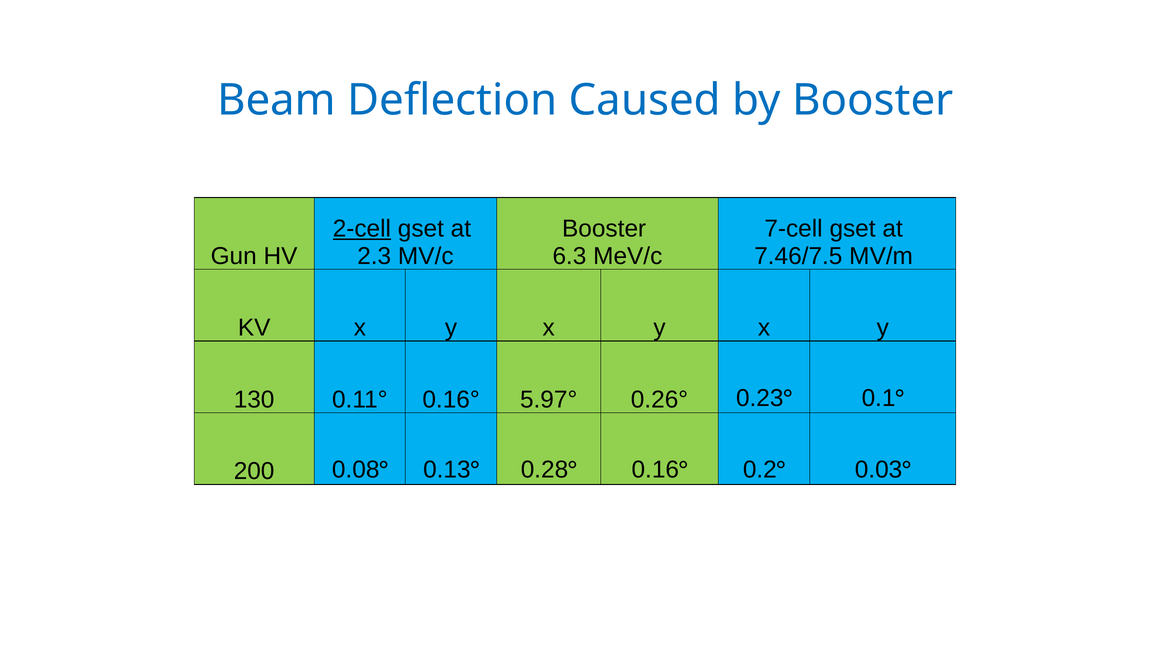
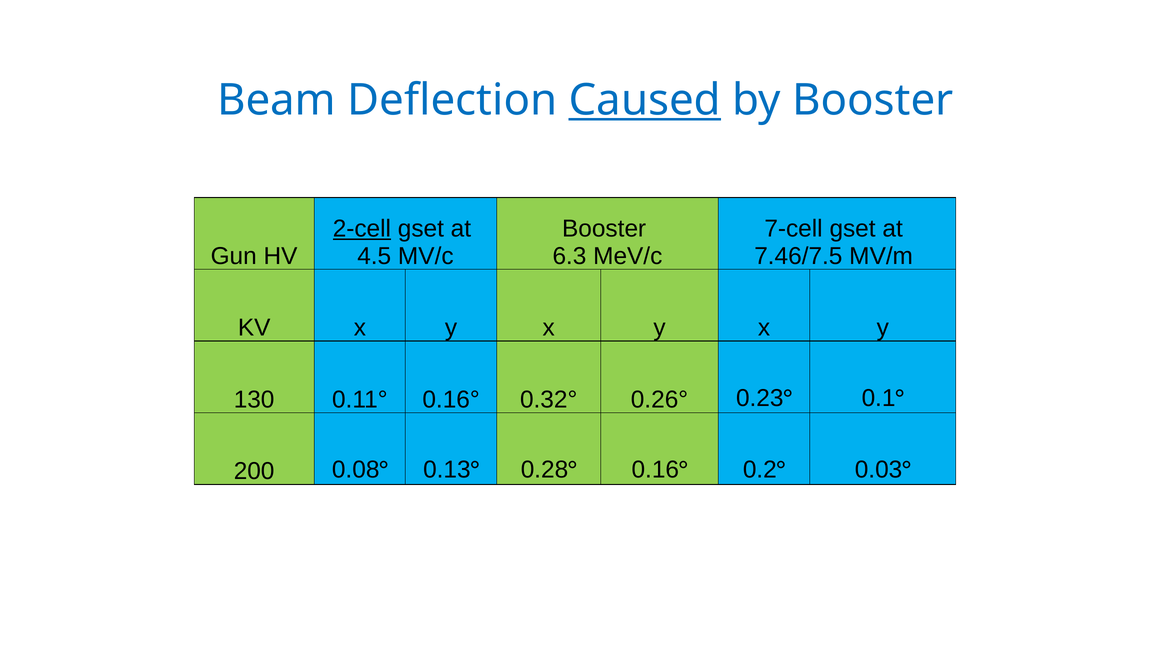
Caused underline: none -> present (645, 100)
2.3: 2.3 -> 4.5 (374, 256)
5.97°: 5.97° -> 0.32° (549, 399)
